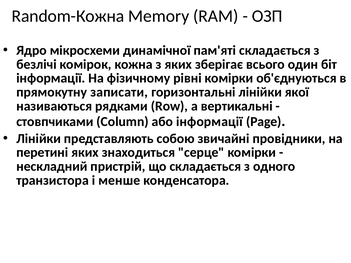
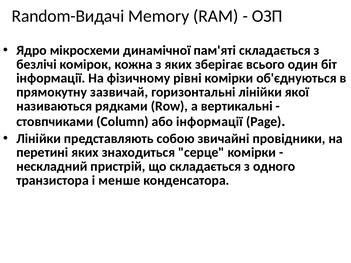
Random-Кожна: Random-Кожна -> Random-Видачі (68, 16)
записати: записати -> зазвичай (119, 92)
